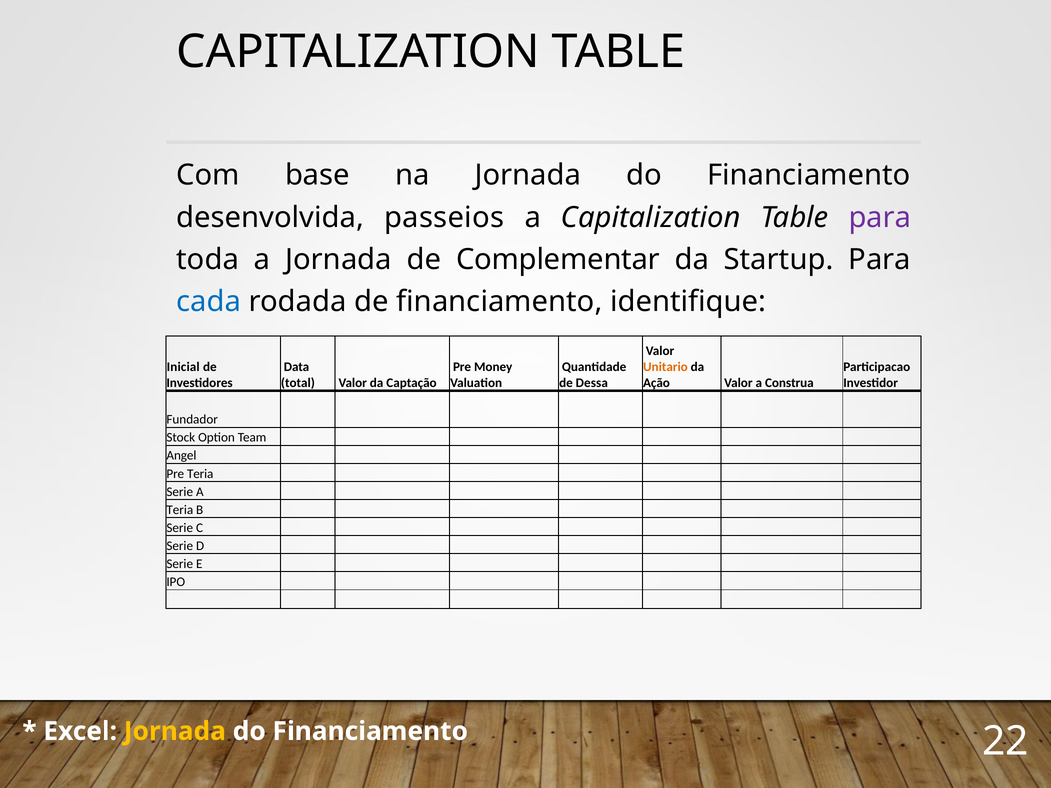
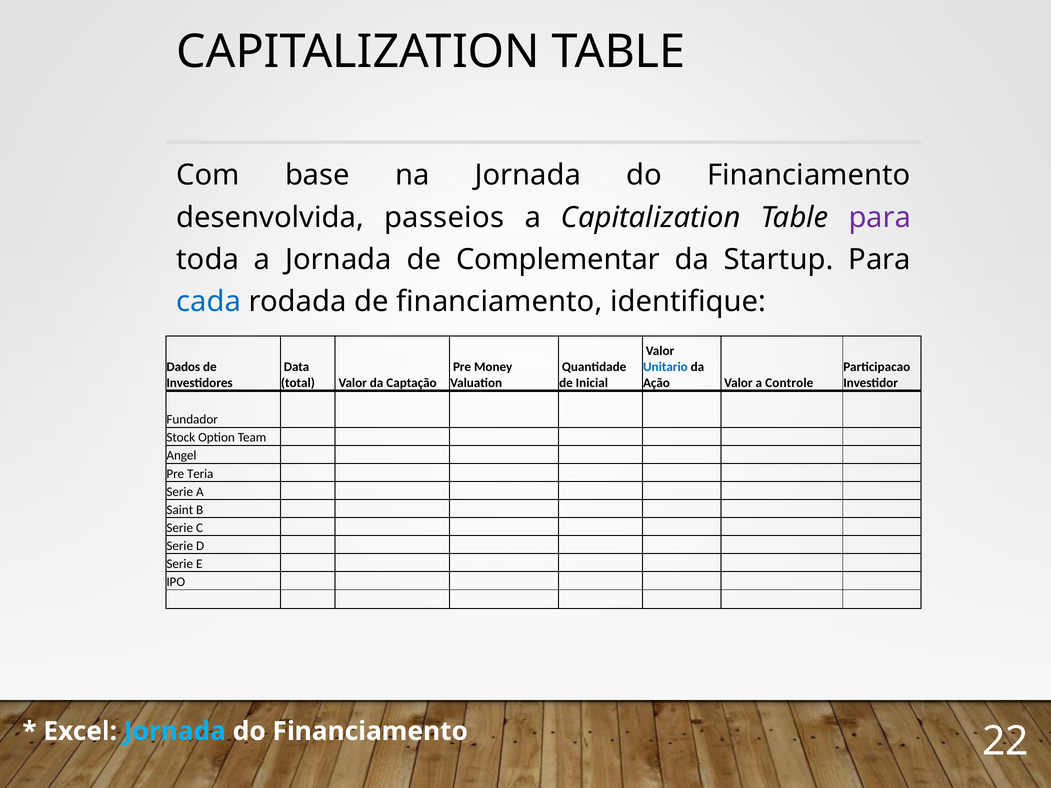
Inicial: Inicial -> Dados (183, 367)
Unitario colour: orange -> blue (665, 367)
Dessa: Dessa -> Inicial (592, 383)
Construa: Construa -> Controle (789, 383)
Teria: Teria -> Saint (180, 510)
Jornada colour: yellow -> light blue (175, 731)
